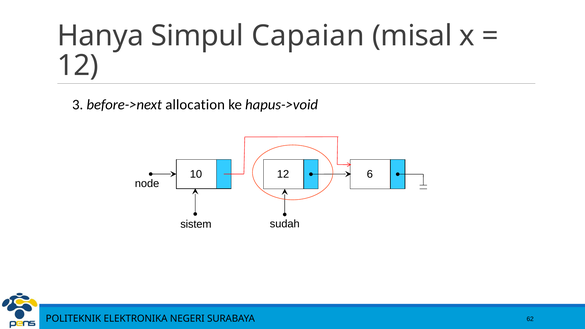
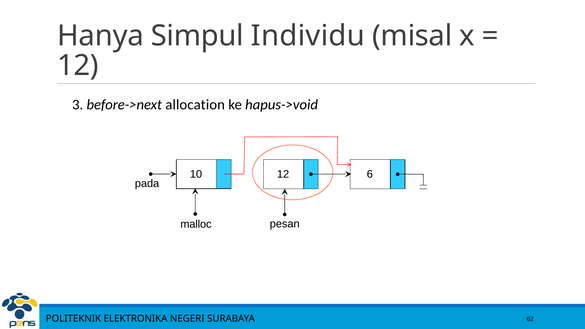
Capaian: Capaian -> Individu (308, 36)
node: node -> pada (147, 184)
sudah: sudah -> pesan (285, 224)
sistem: sistem -> malloc (196, 224)
